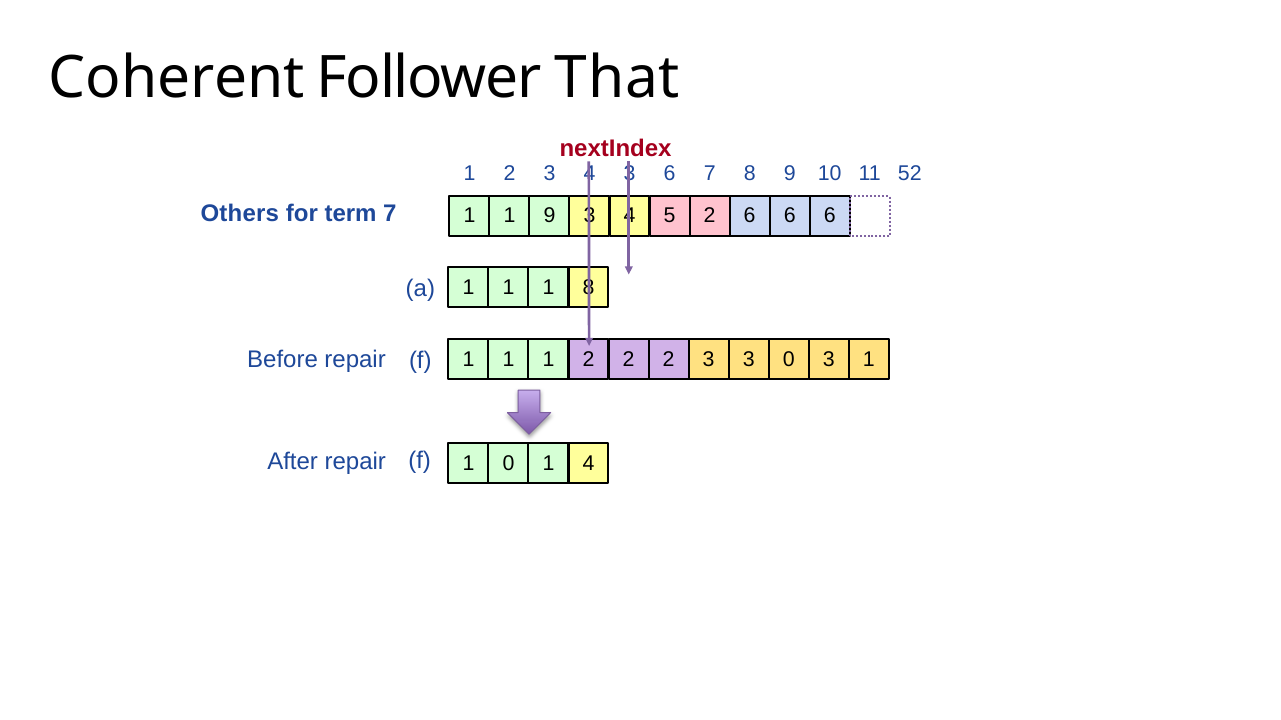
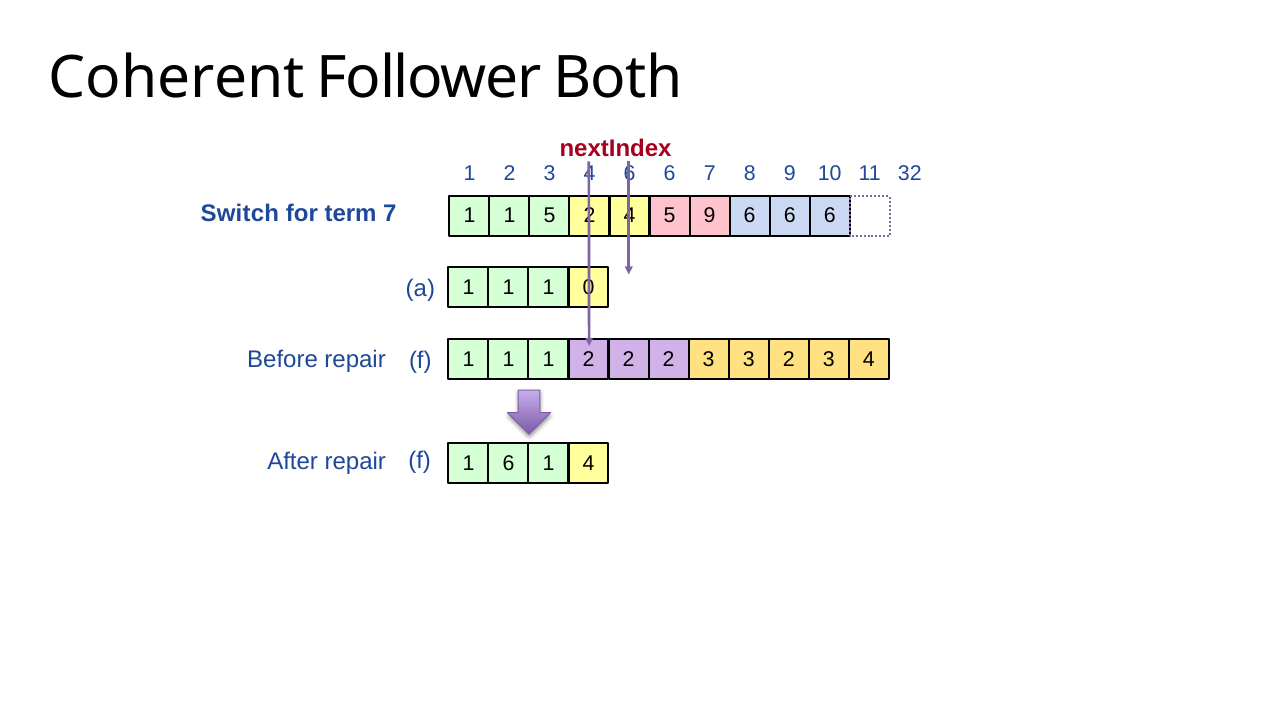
That: That -> Both (618, 79)
4 3: 3 -> 6 (630, 173)
52: 52 -> 32 (910, 173)
Others: Others -> Switch (240, 213)
1 9: 9 -> 5 (550, 216)
3: 3 -> 2 (590, 216)
5 2: 2 -> 9 (710, 216)
1 8: 8 -> 0 (589, 288)
2 1: 1 -> 4 (869, 360)
3 3 0: 0 -> 2 (789, 360)
1 0: 0 -> 6 (509, 464)
